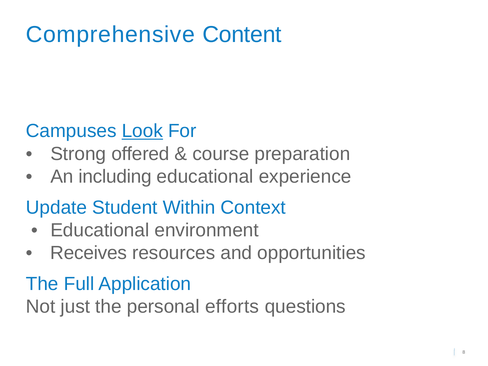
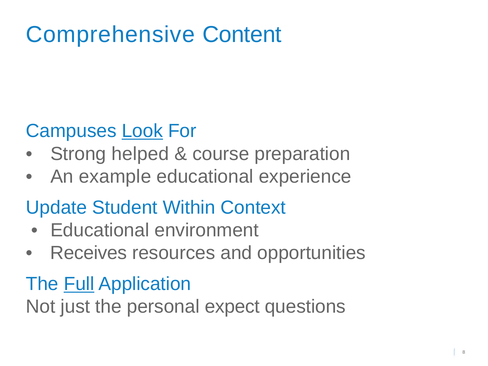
offered: offered -> helped (140, 154)
including: including -> example (115, 177)
Full underline: none -> present (79, 284)
efforts: efforts -> expect (232, 307)
